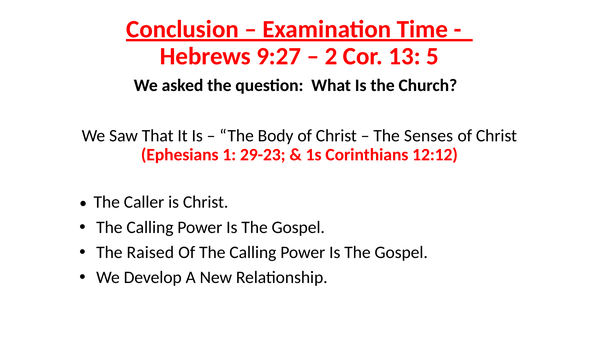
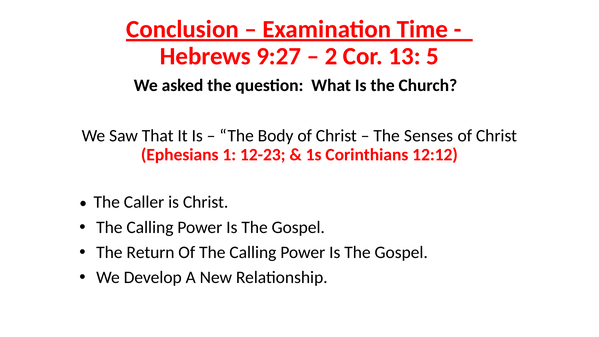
29-23: 29-23 -> 12-23 (263, 155)
Raised: Raised -> Return (150, 252)
